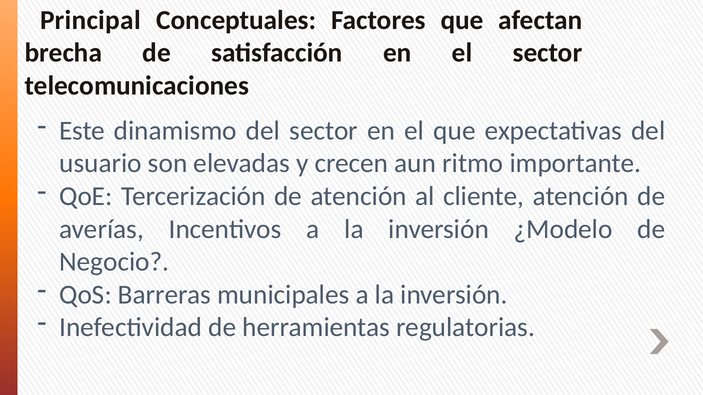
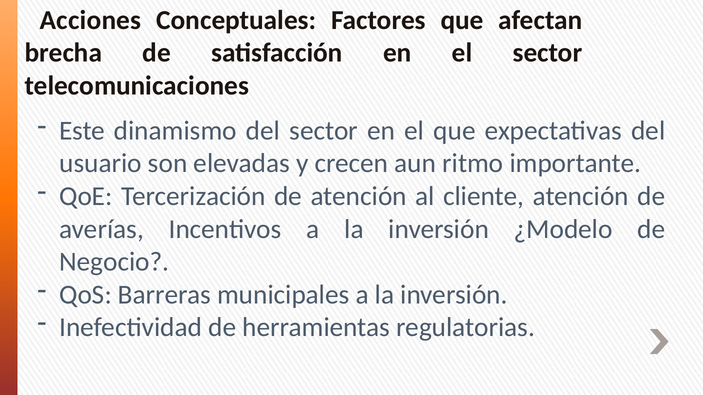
Principal: Principal -> Acciones (90, 20)
